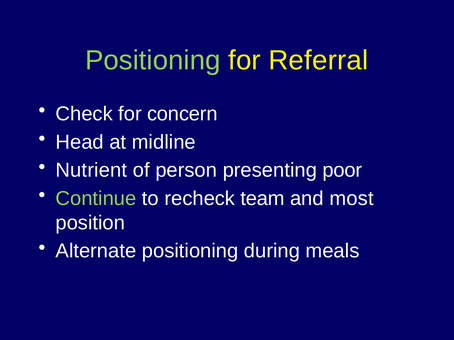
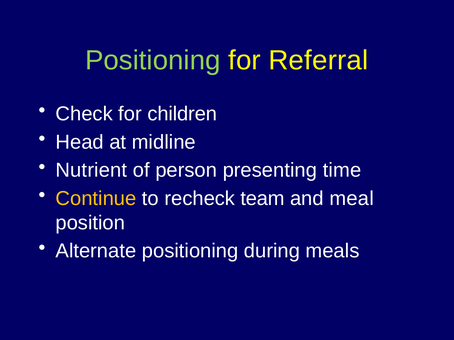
concern: concern -> children (182, 114)
poor: poor -> time (342, 171)
Continue colour: light green -> yellow (96, 199)
most: most -> meal (352, 199)
